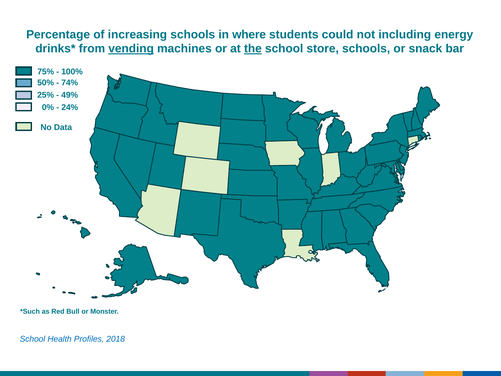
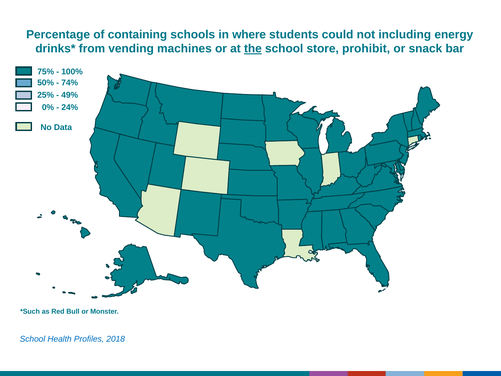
increasing: increasing -> containing (137, 35)
vending underline: present -> none (131, 49)
store schools: schools -> prohibit (366, 49)
